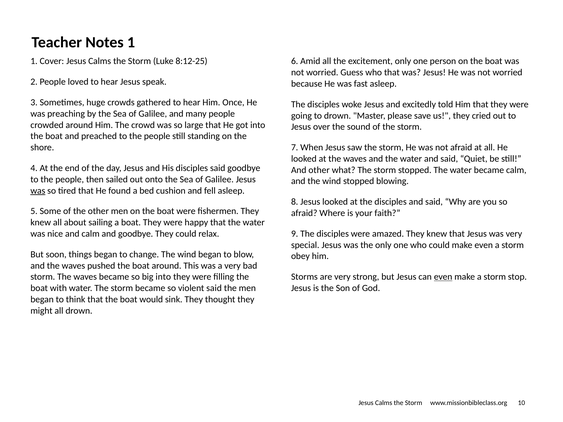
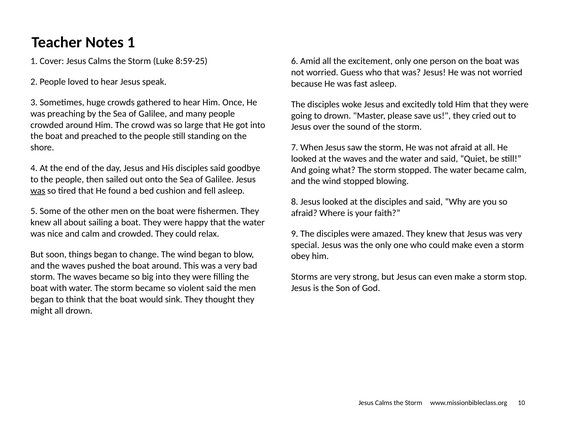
8:12-25: 8:12-25 -> 8:59-25 (192, 61)
And other: other -> going (319, 170)
and goodbye: goodbye -> crowded (136, 234)
even underline: present -> none (443, 277)
